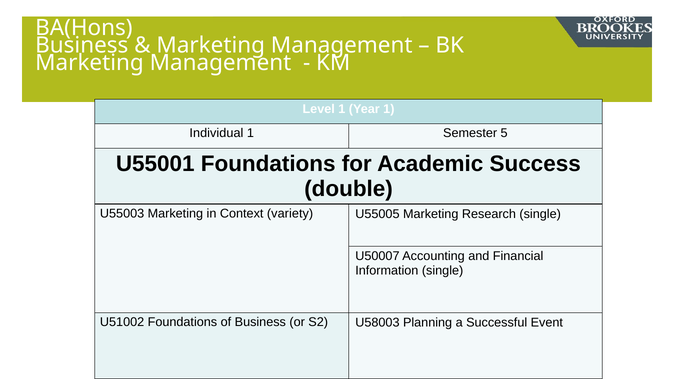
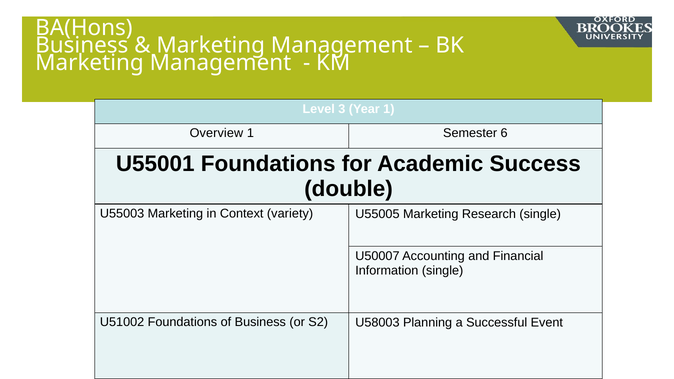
Level 1: 1 -> 3 (342, 109)
Individual: Individual -> Overview (216, 133)
5: 5 -> 6 (504, 133)
